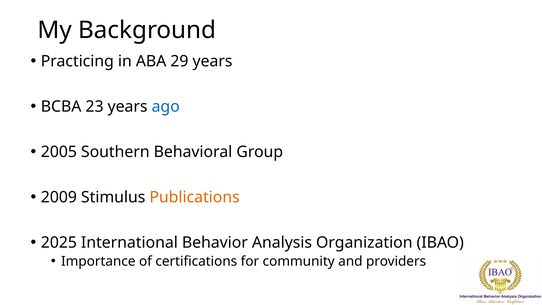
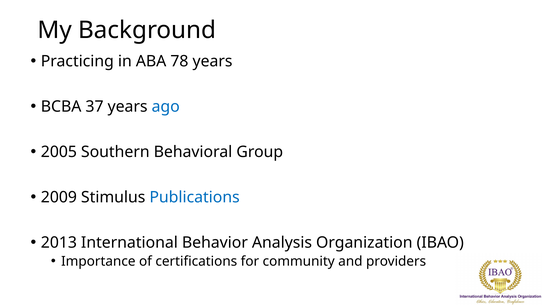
29: 29 -> 78 (179, 61)
23: 23 -> 37 (95, 106)
Publications colour: orange -> blue (195, 197)
2025: 2025 -> 2013 (59, 243)
